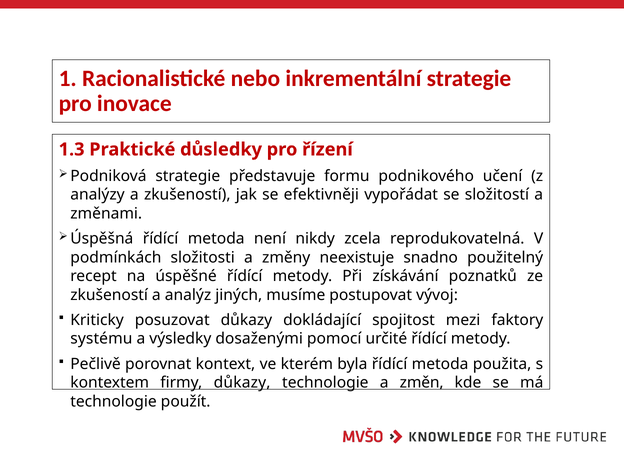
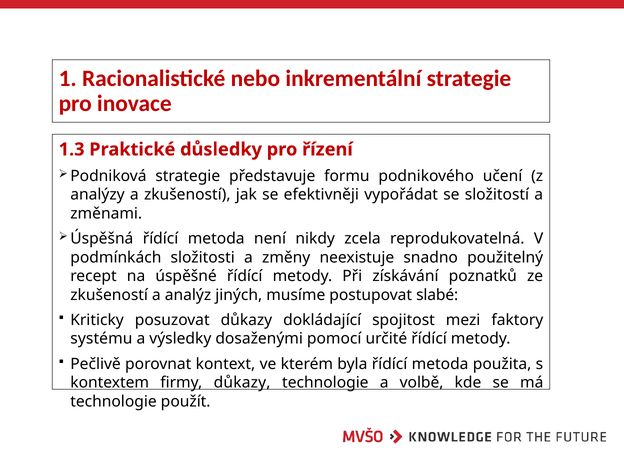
vývoj: vývoj -> slabé (437, 295)
změn: změn -> volbě (422, 383)
